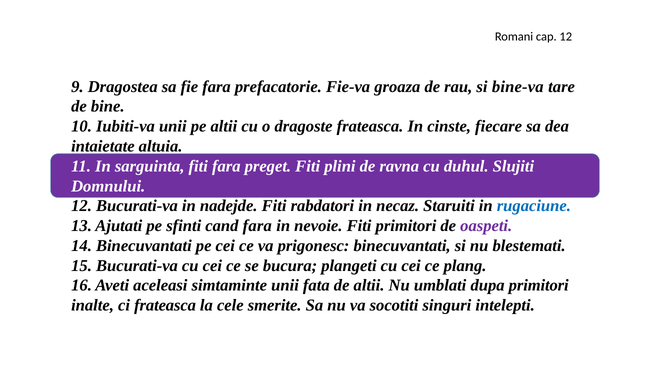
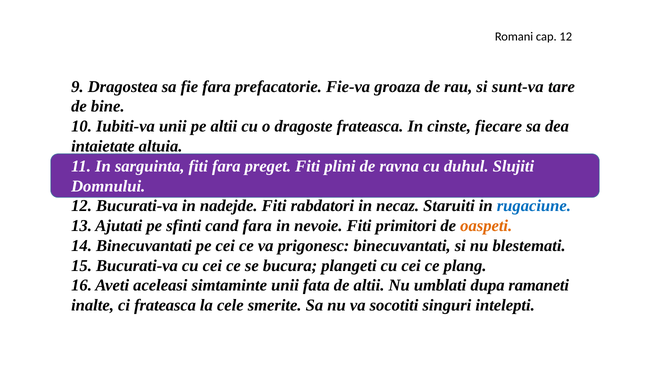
bine-va: bine-va -> sunt-va (518, 87)
oaspeti colour: purple -> orange (486, 226)
dupa primitori: primitori -> ramaneti (539, 285)
